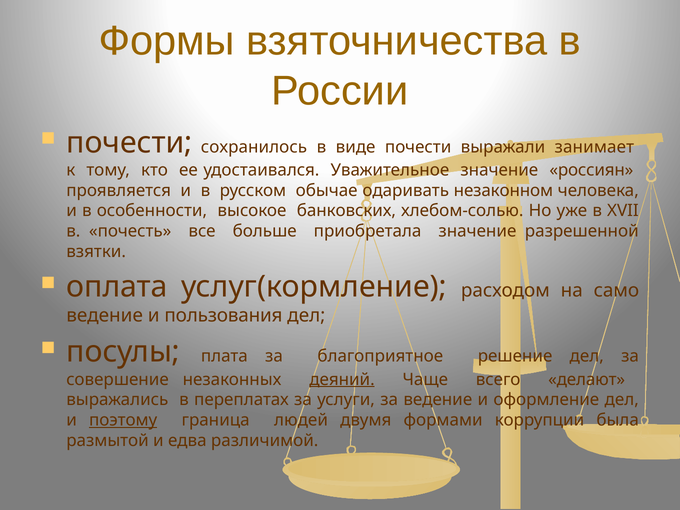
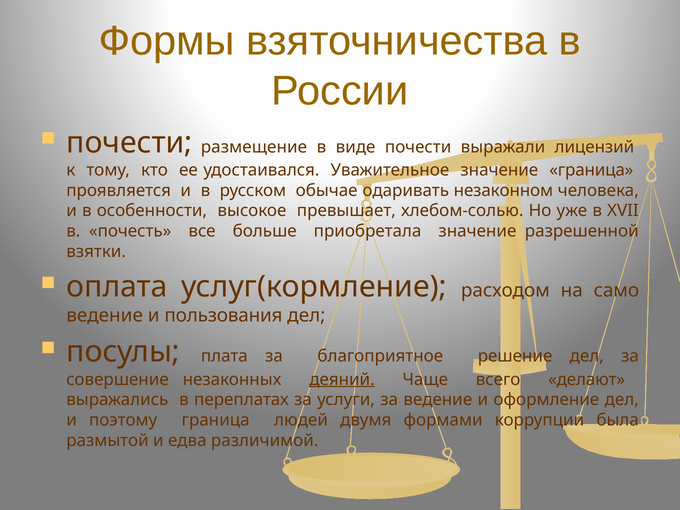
сохранилось: сохранилось -> размещение (254, 147)
занимает: занимает -> лицензий (594, 147)
значение россиян: россиян -> граница (591, 170)
банковских: банковских -> превышает (346, 211)
поэтому underline: present -> none (123, 420)
